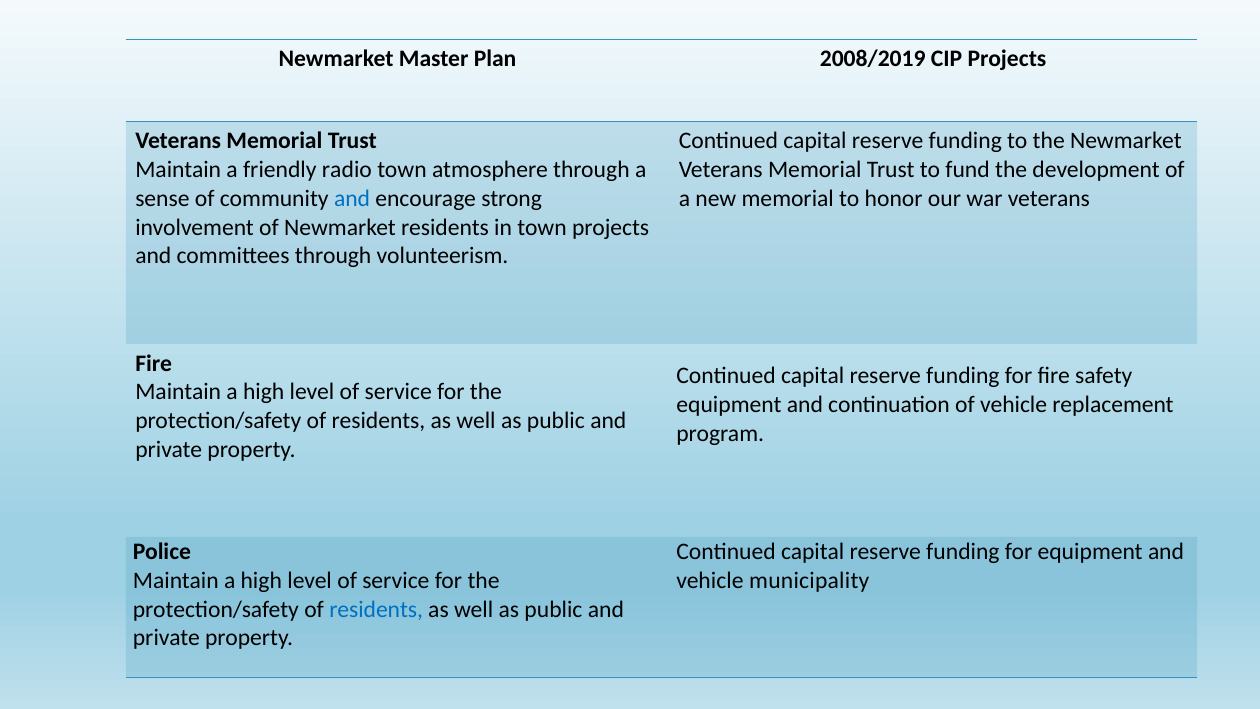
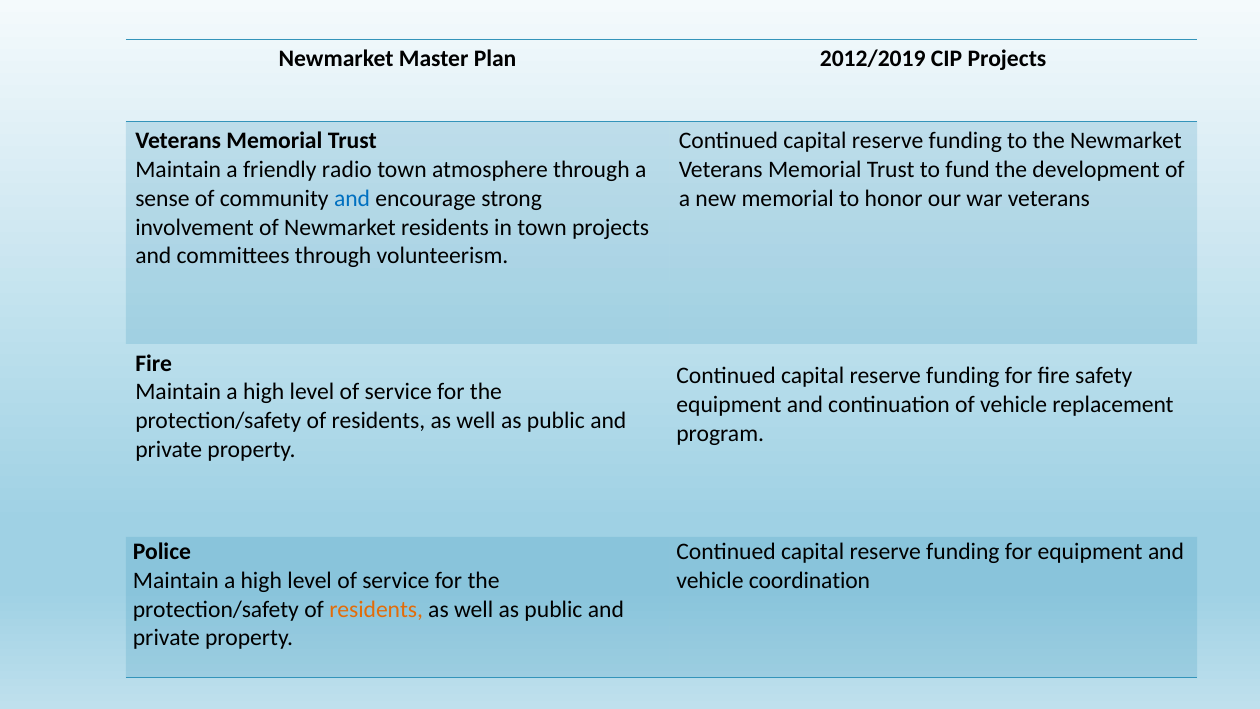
2008/2019: 2008/2019 -> 2012/2019 (873, 59)
municipality: municipality -> coordination (809, 580)
residents colour: blue -> orange (376, 609)
